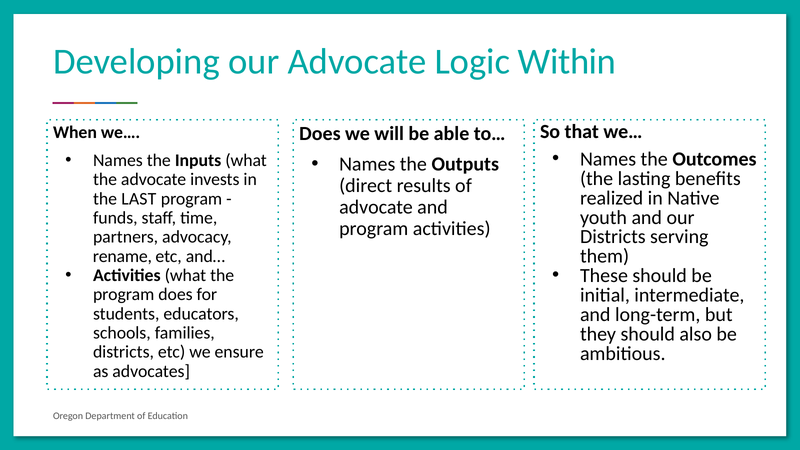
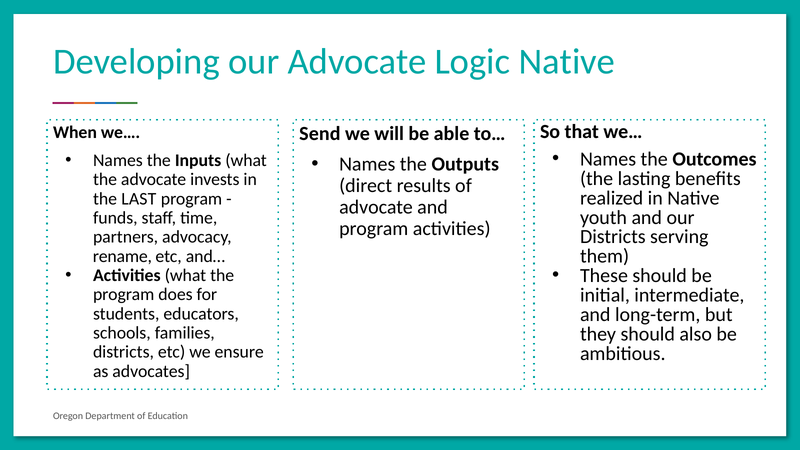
Logic Within: Within -> Native (567, 62)
Does: Does -> Send (320, 133)
